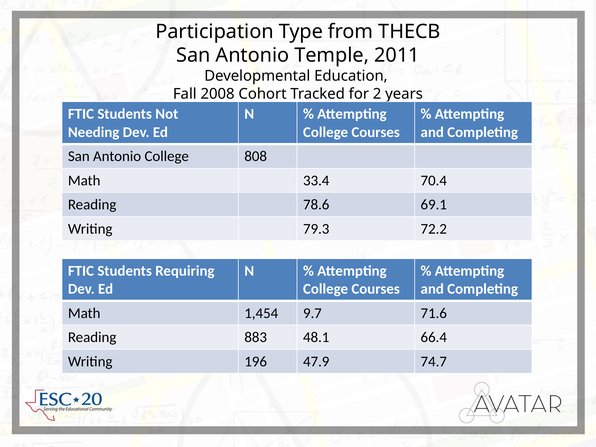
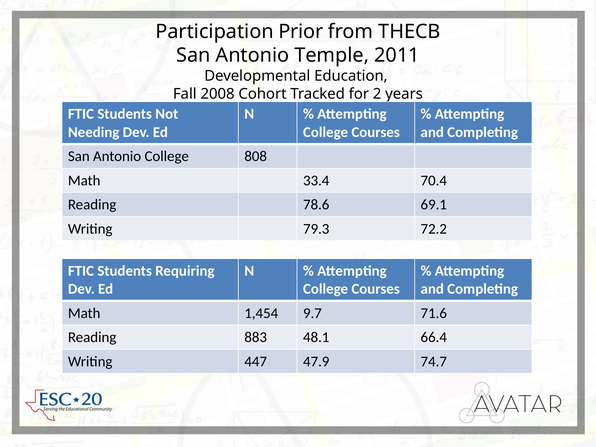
Type: Type -> Prior (301, 32)
196: 196 -> 447 (256, 362)
